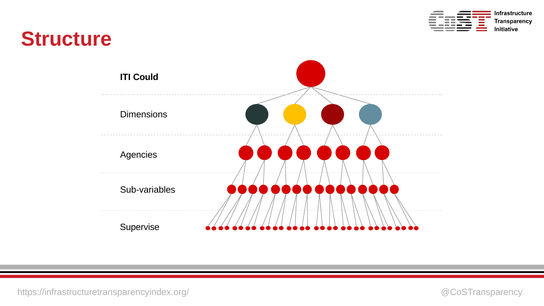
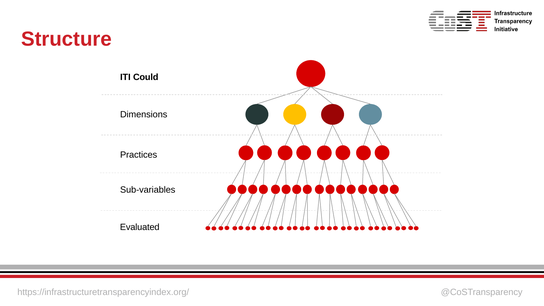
Agencies: Agencies -> Practices (139, 155)
Supervise: Supervise -> Evaluated (140, 227)
